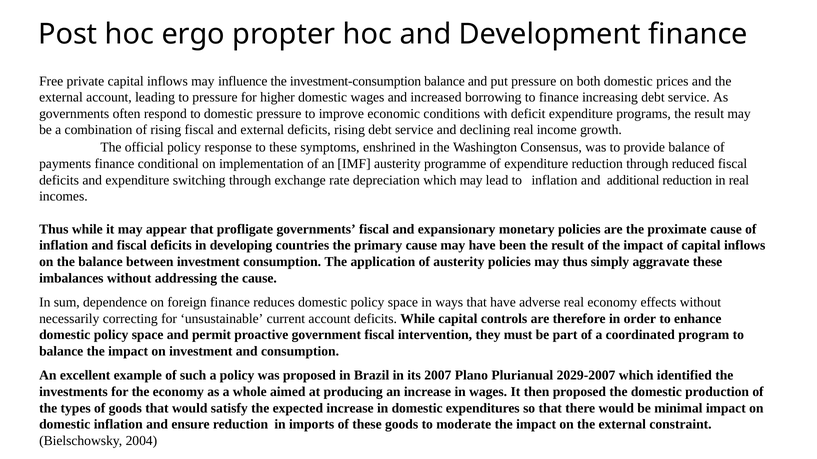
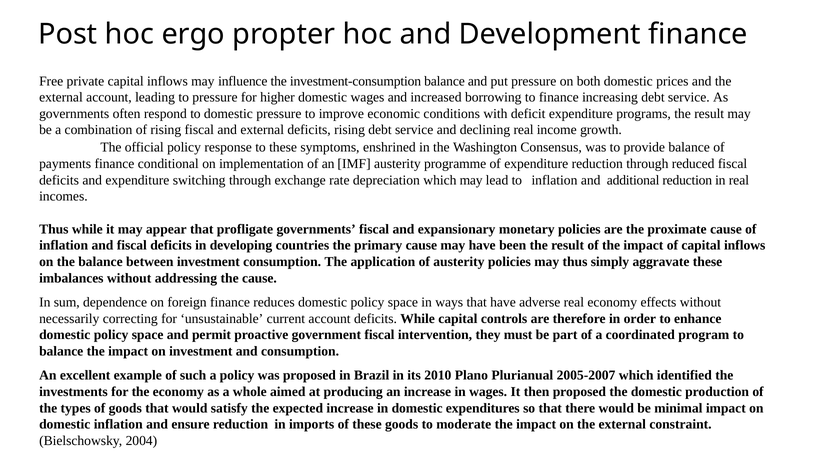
2007: 2007 -> 2010 (438, 376)
2029-2007: 2029-2007 -> 2005-2007 (586, 376)
